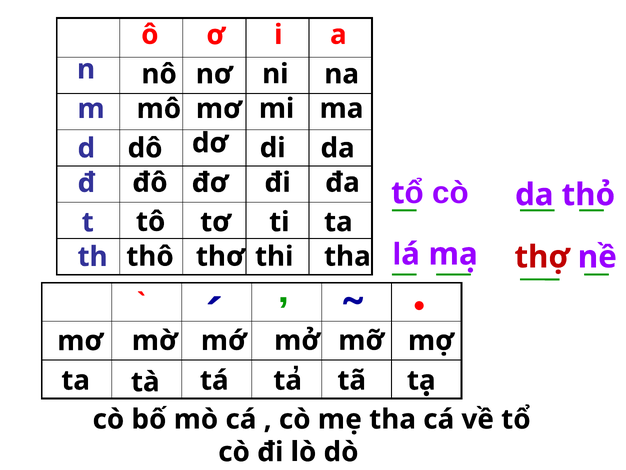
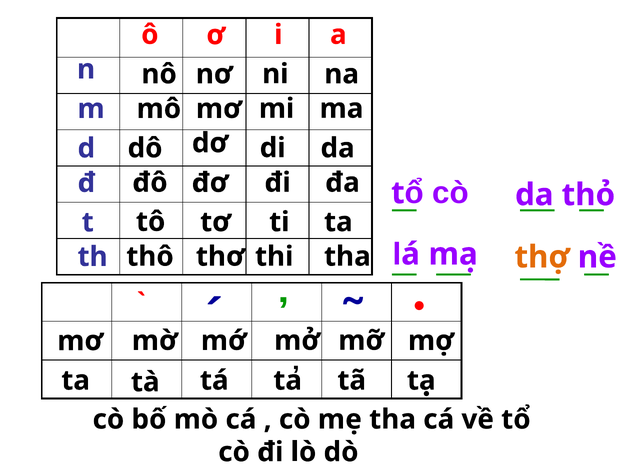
thợ colour: red -> orange (542, 257)
